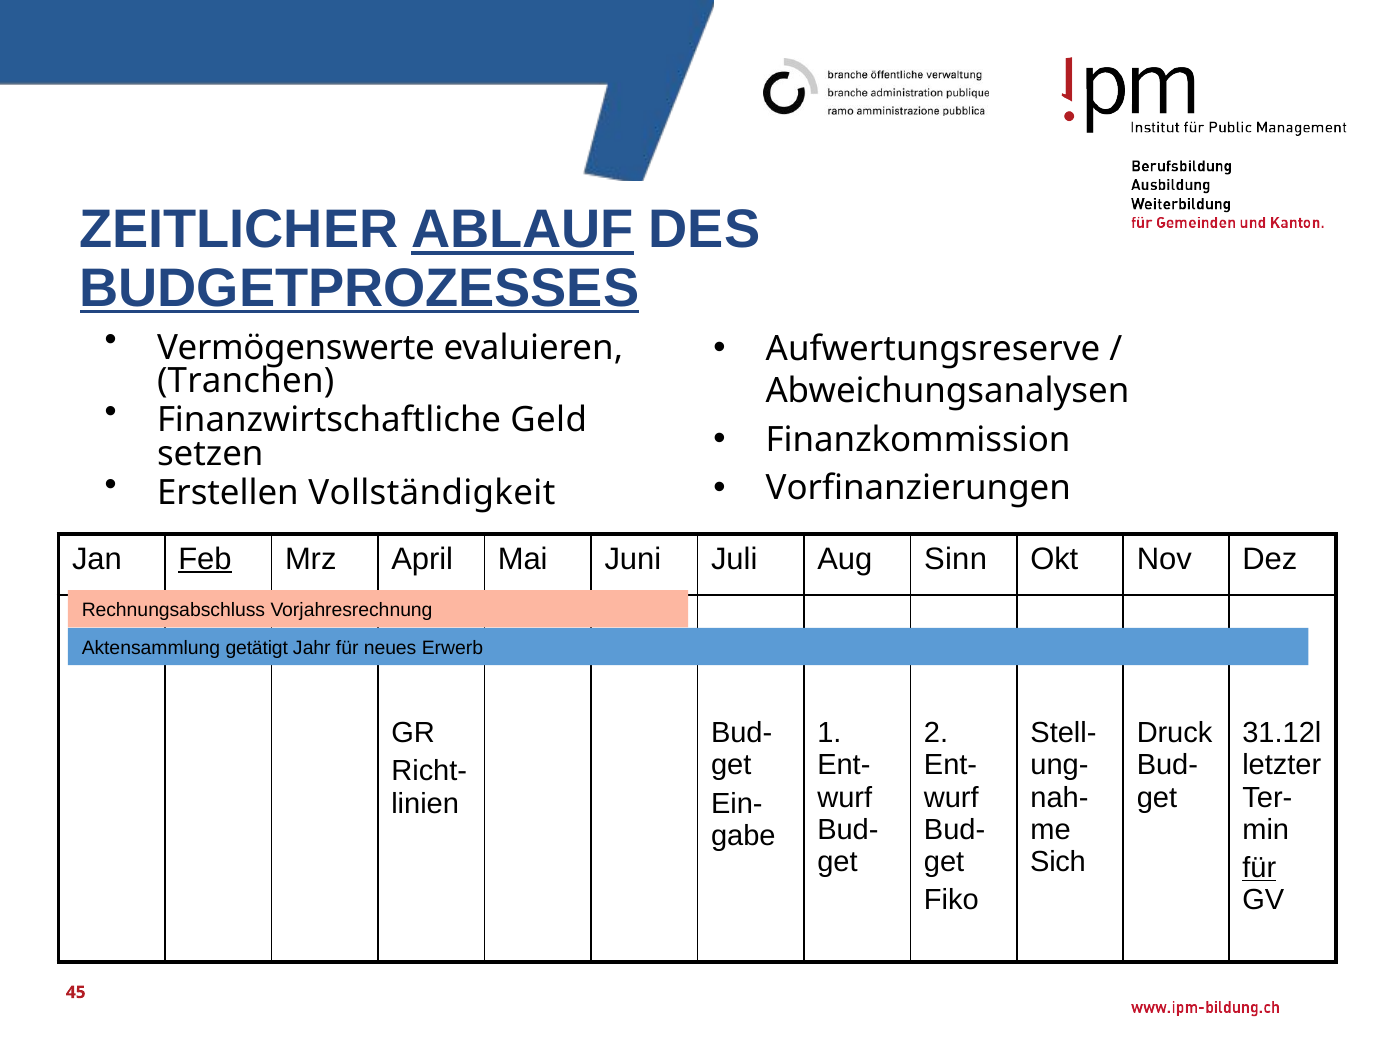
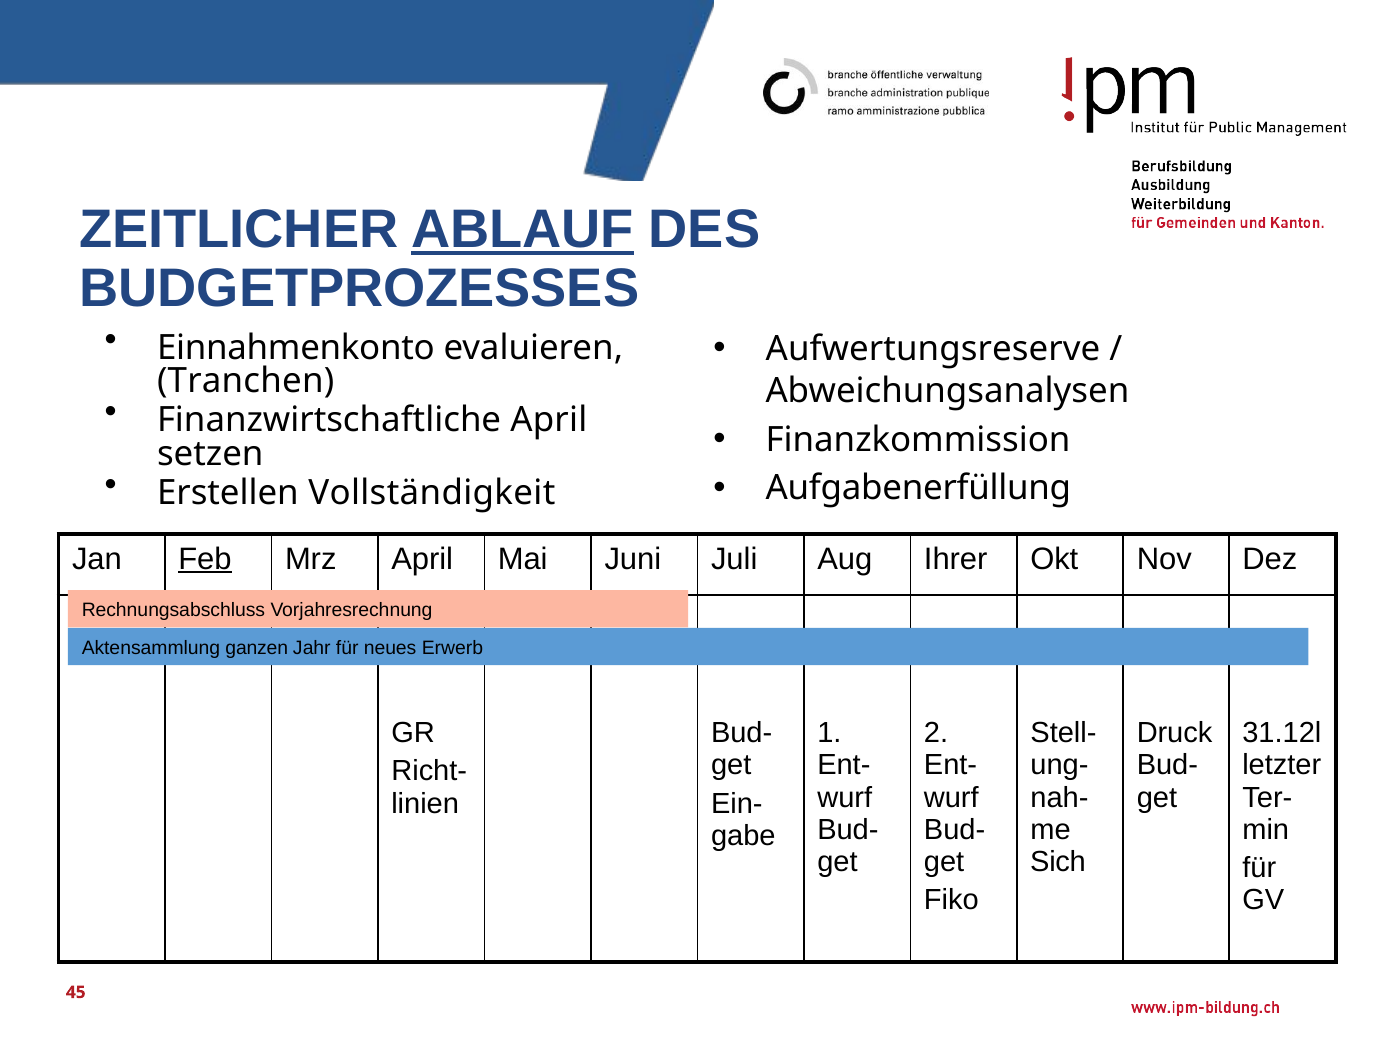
BUDGETPROZESSES underline: present -> none (359, 288)
Vermögenswerte: Vermögenswerte -> Einnahmenkonto (296, 348)
Finanzwirtschaftliche Geld: Geld -> April (549, 420)
Vorfinanzierungen: Vorfinanzierungen -> Aufgabenerfüllung (918, 489)
Sinn: Sinn -> Ihrer (956, 559)
getätigt: getätigt -> ganzen (257, 648)
für underline: present -> none (1259, 868)
